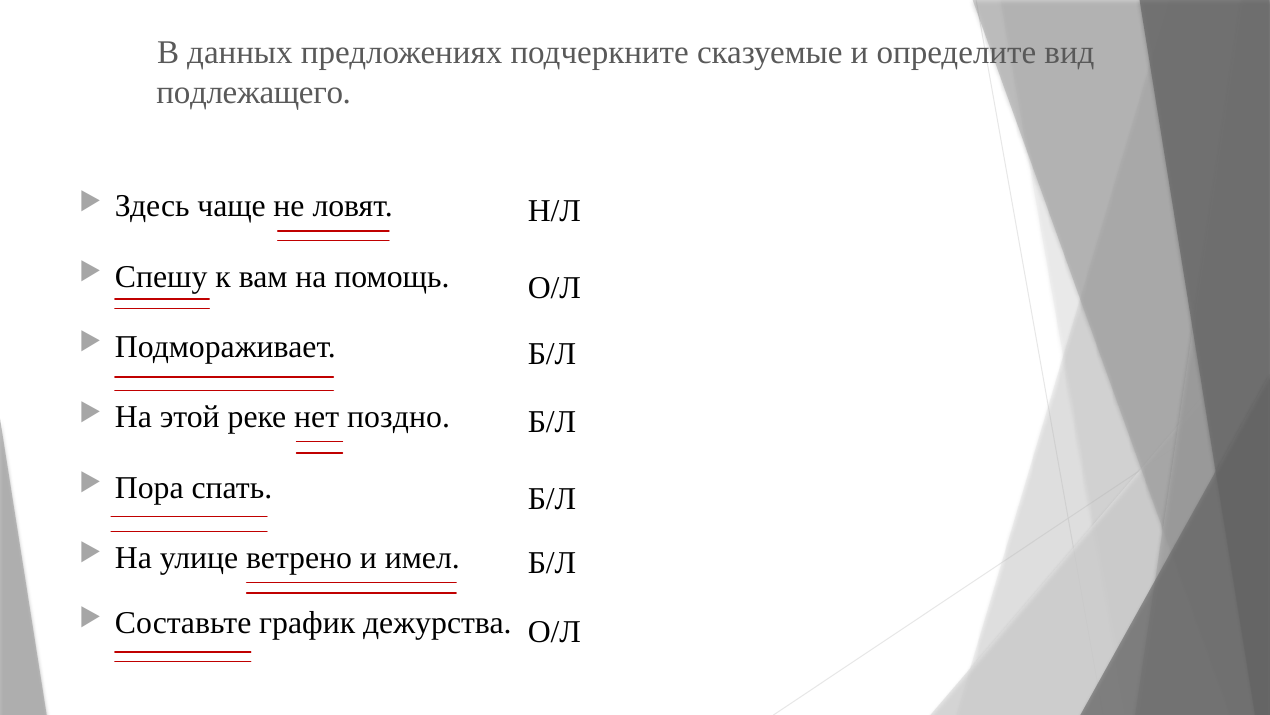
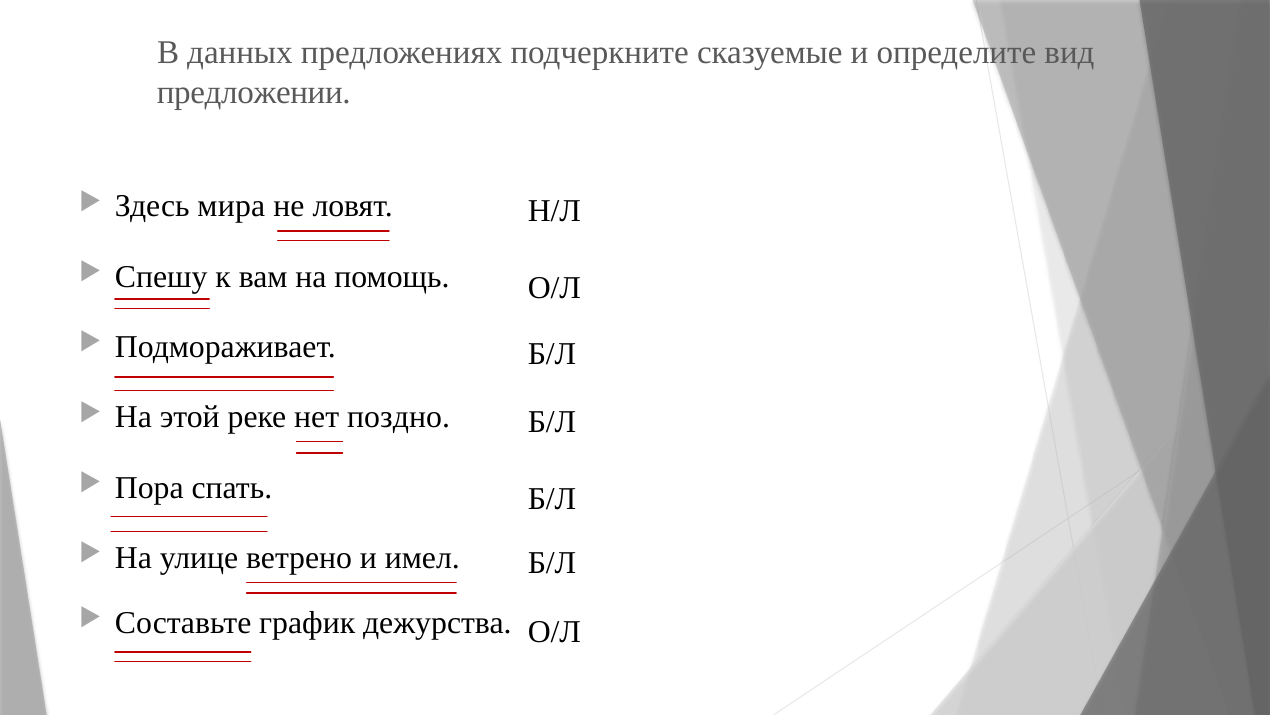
подлежащего: подлежащего -> предложении (254, 92)
чаще: чаще -> мира (231, 206)
